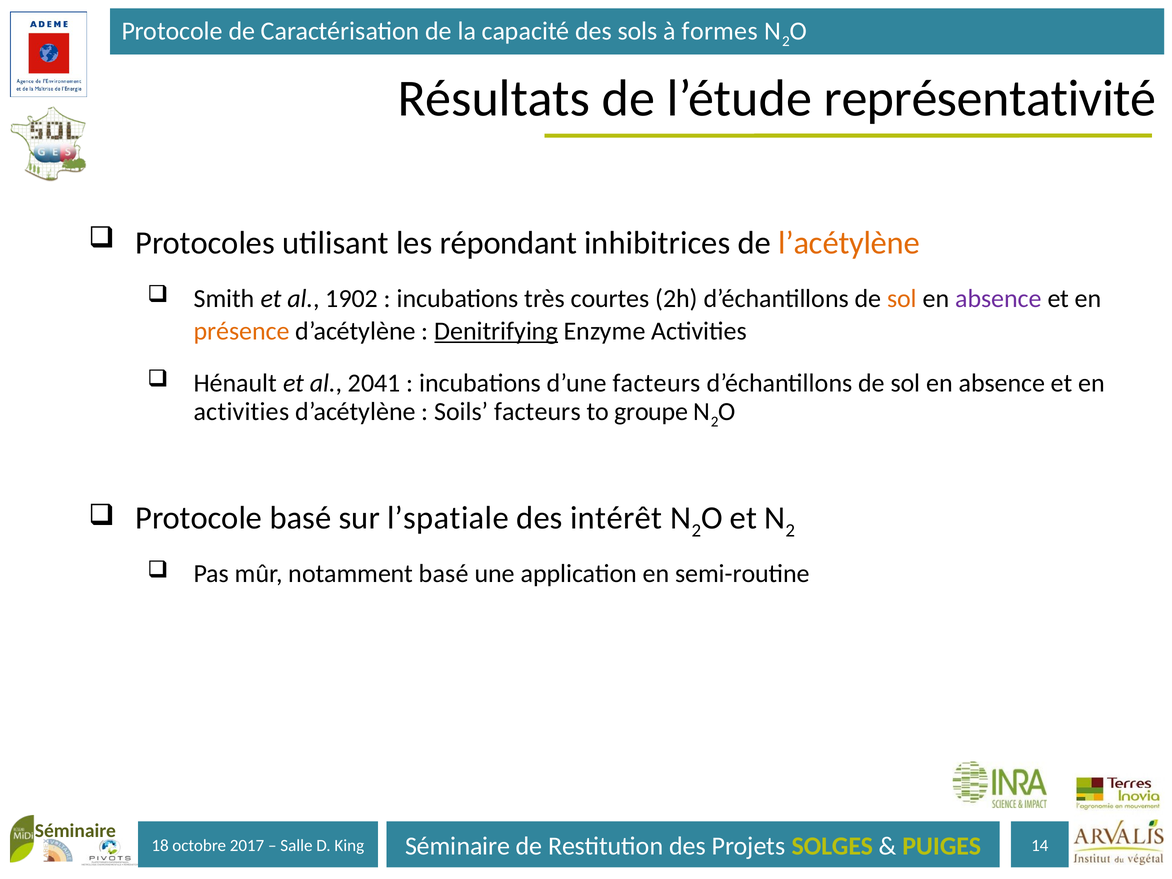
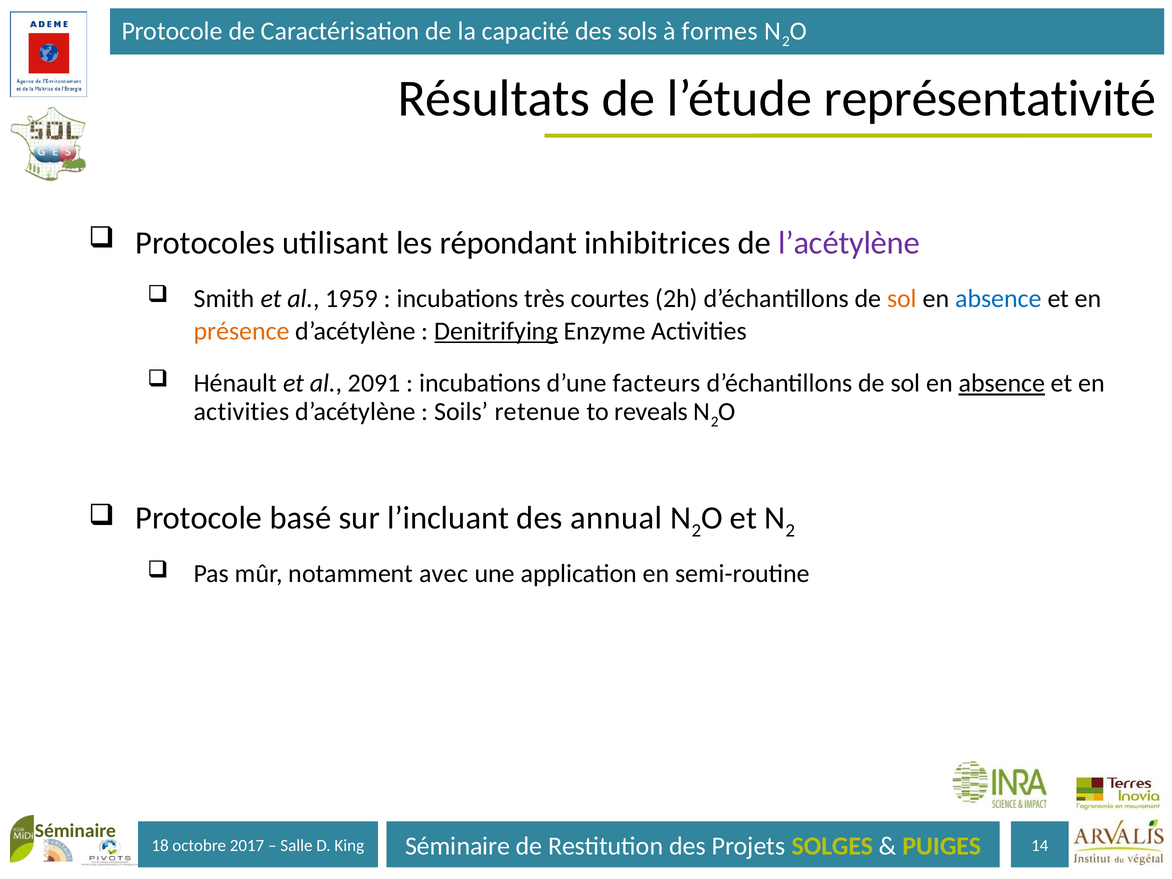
l’acétylène colour: orange -> purple (849, 243)
1902: 1902 -> 1959 (352, 299)
absence colour: purple -> blue (998, 299)
2041: 2041 -> 2091 (374, 383)
absence underline: none -> present (1002, 383)
Soils facteurs: facteurs -> retenue (537, 412)
groupe: groupe -> reveals (651, 412)
l’spatiale: l’spatiale -> l’incluant (448, 518)
intérêt: intérêt -> annual (616, 518)
notamment basé: basé -> avec (444, 574)
